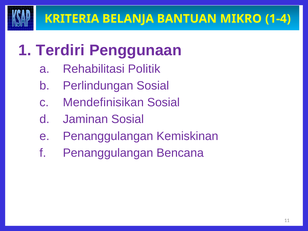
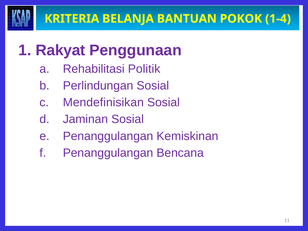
MIKRO: MIKRO -> POKOK (241, 19)
Terdiri: Terdiri -> Rakyat (61, 50)
